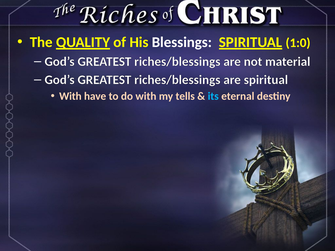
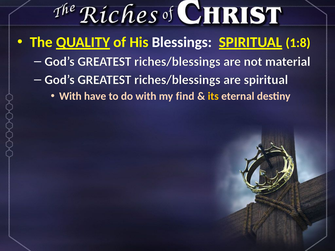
1:0: 1:0 -> 1:8 (298, 43)
tells: tells -> find (185, 96)
its colour: light blue -> yellow (213, 96)
